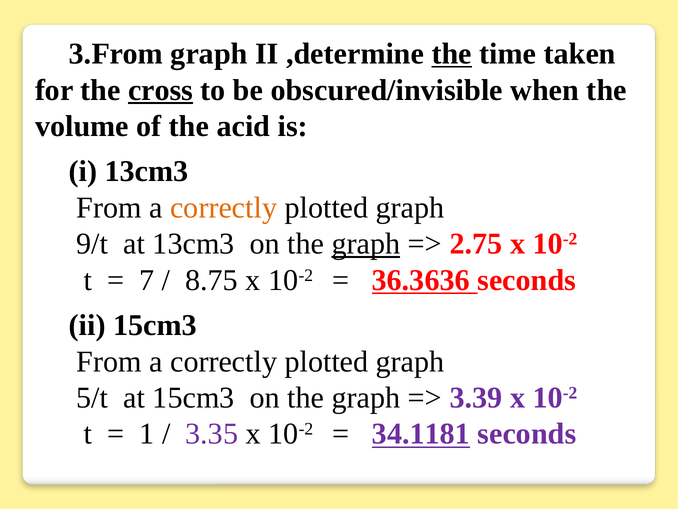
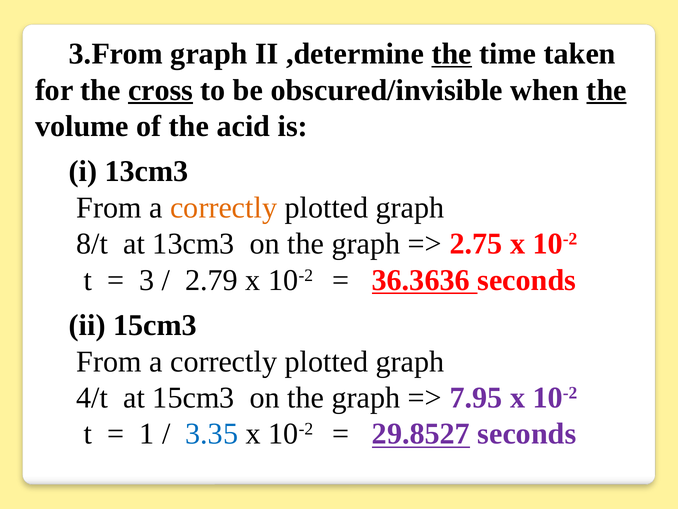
the underline: none -> present (607, 90)
9/t: 9/t -> 8/t (92, 244)
graph underline: present -> none (366, 244)
7: 7 -> 3 (147, 280)
8.75: 8.75 -> 2.79 (212, 280)
5/t: 5/t -> 4/t (92, 397)
3.39: 3.39 -> 7.95 (476, 397)
3.35 colour: purple -> blue (212, 434)
34.1181: 34.1181 -> 29.8527 (421, 434)
